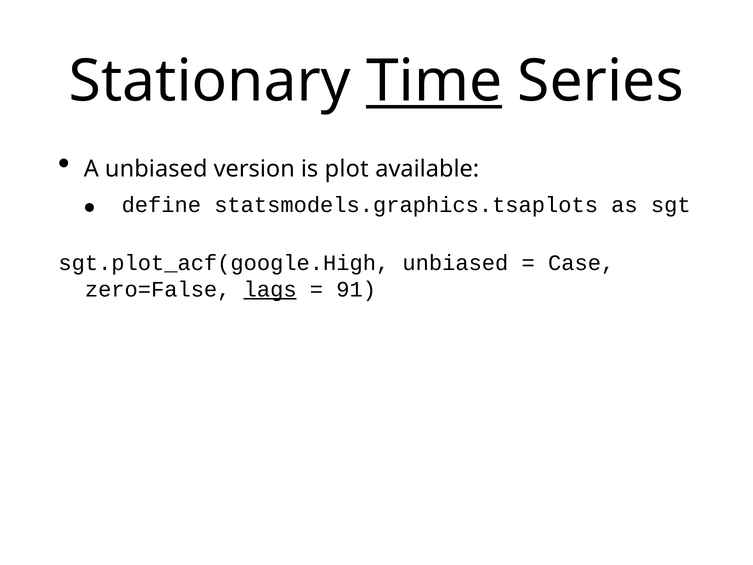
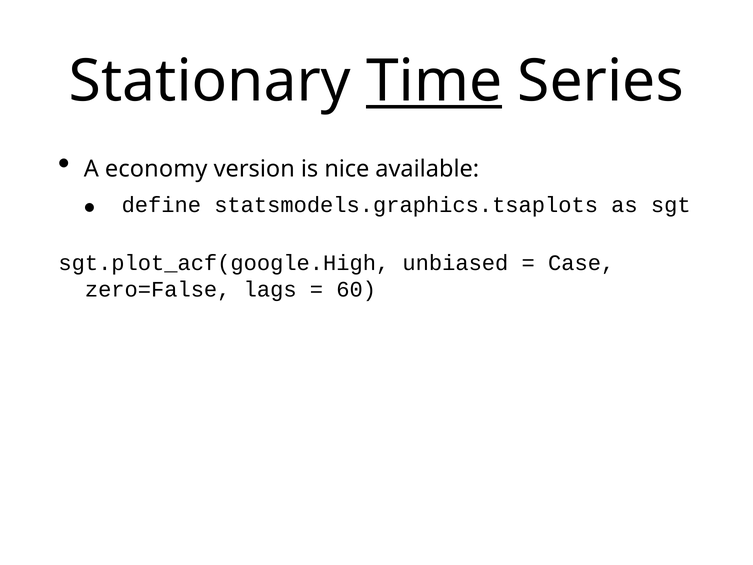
A unbiased: unbiased -> economy (156, 169)
plot: plot -> nice (347, 169)
lags underline: present -> none (270, 289)
91: 91 -> 60 (356, 289)
